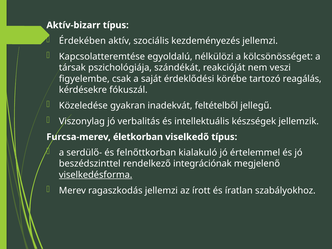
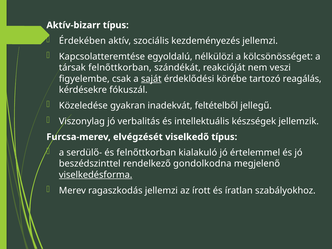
társak pszichológiája: pszichológiája -> felnőttkorban (120, 68)
saját underline: none -> present (151, 79)
életkorban: életkorban -> elvégzését (138, 137)
integrációnak: integrációnak -> gondolkodna (202, 164)
